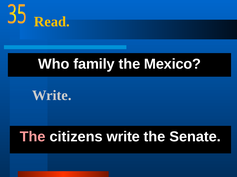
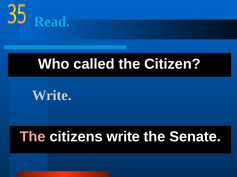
Read colour: yellow -> light blue (52, 22)
family: family -> called (94, 64)
Mexico: Mexico -> Citizen (172, 64)
